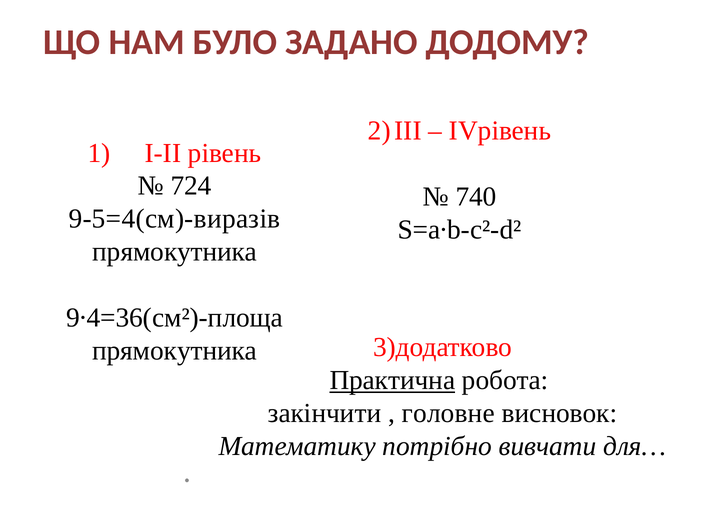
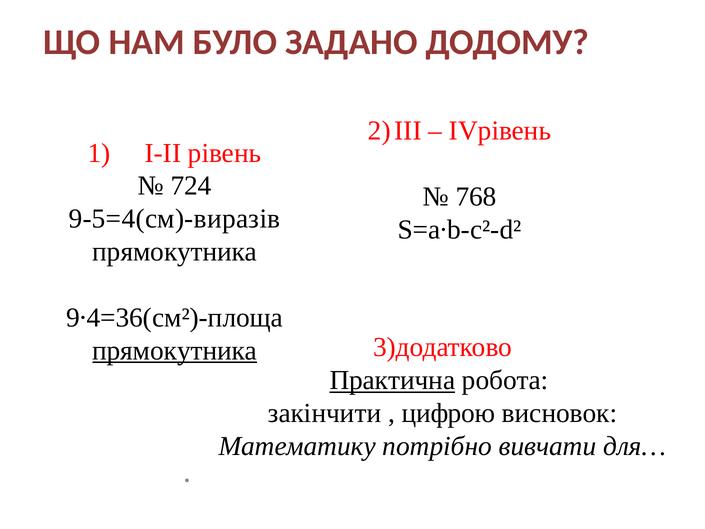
740: 740 -> 768 (476, 197)
прямокутника underline: none -> present (175, 350)
головне: головне -> цифрою (449, 413)
